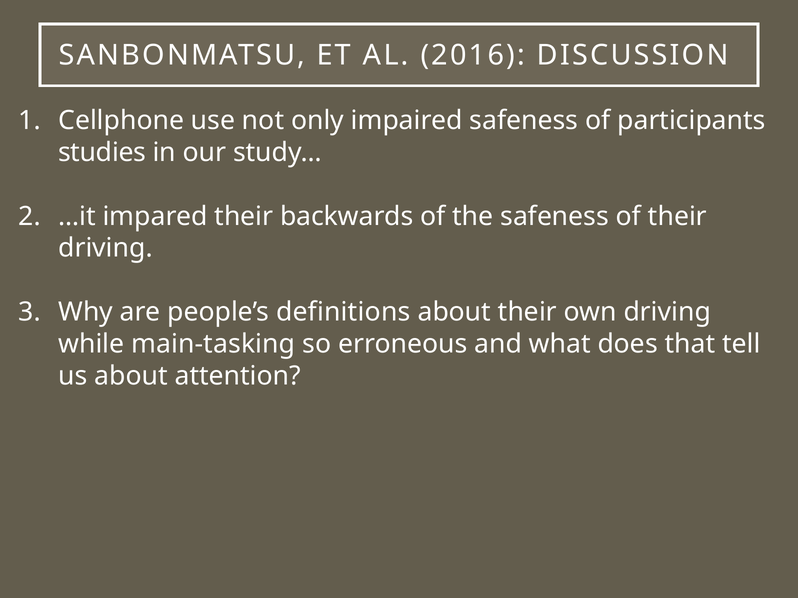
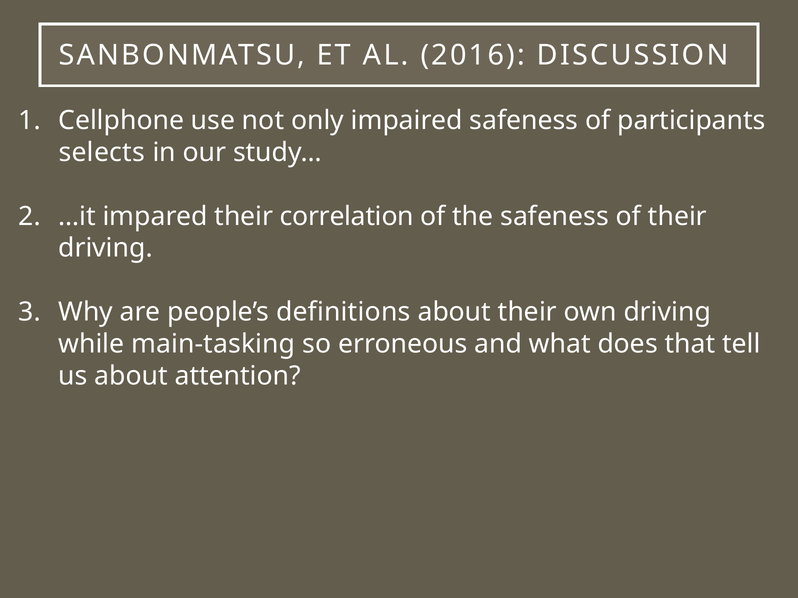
studies: studies -> selects (102, 153)
backwards: backwards -> correlation (347, 216)
